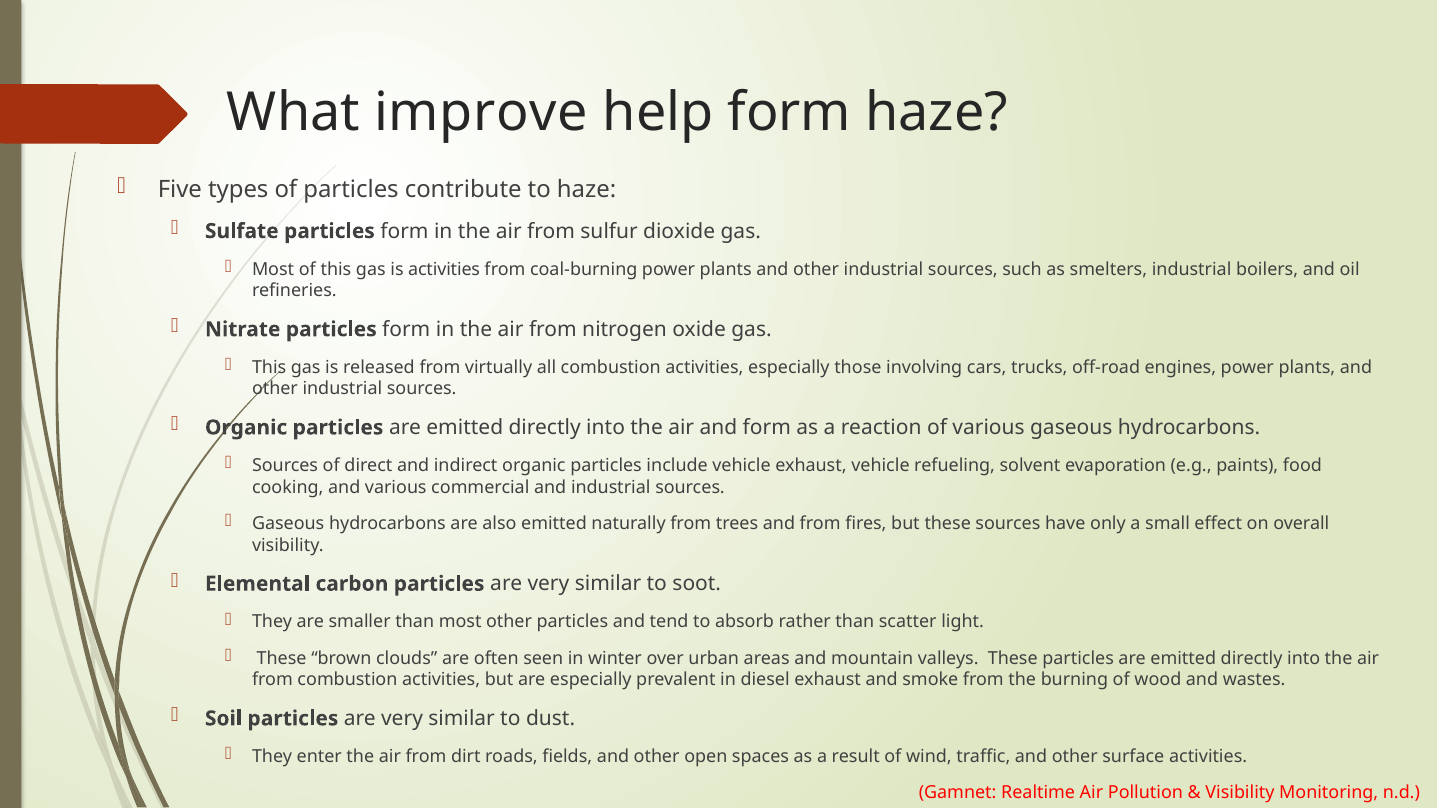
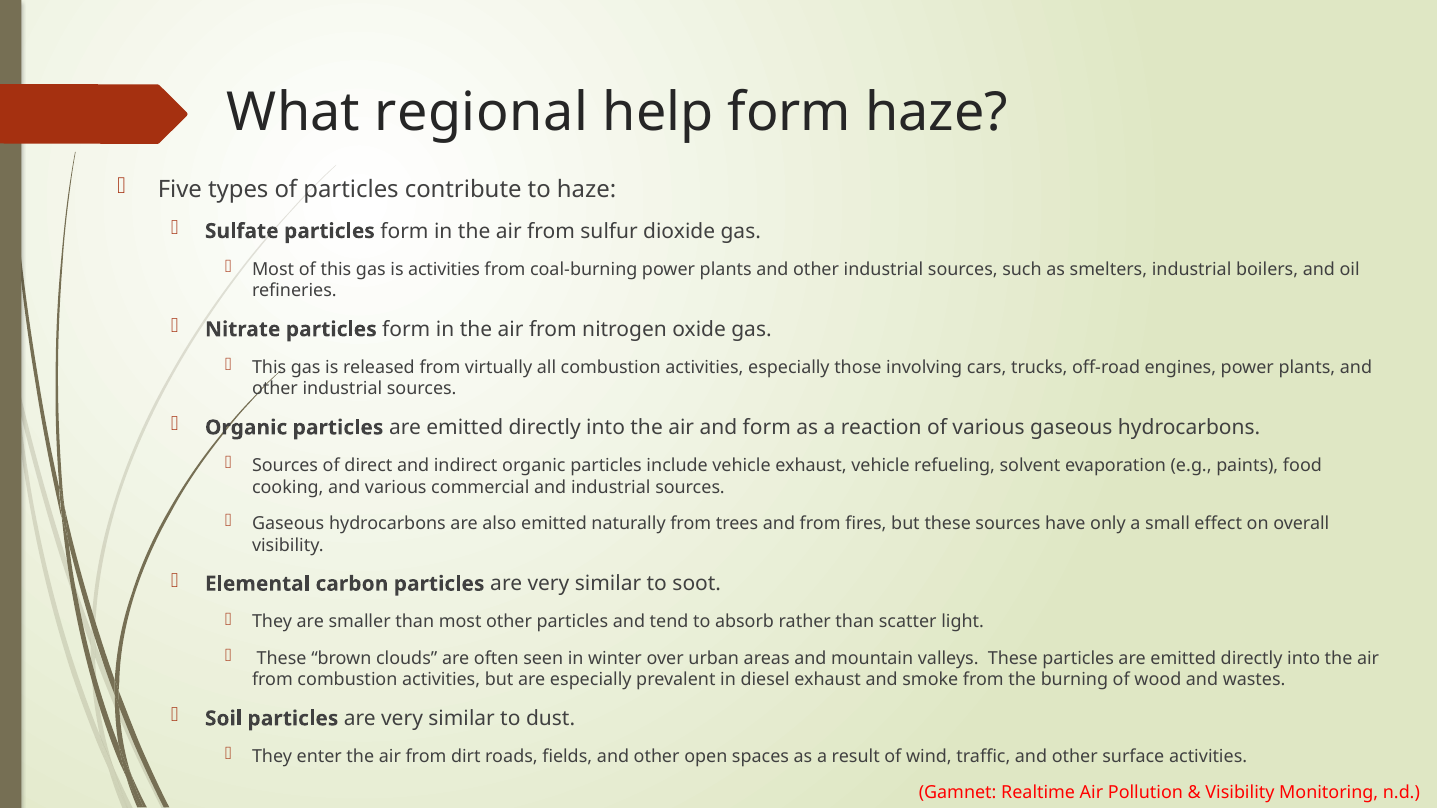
improve: improve -> regional (481, 113)
